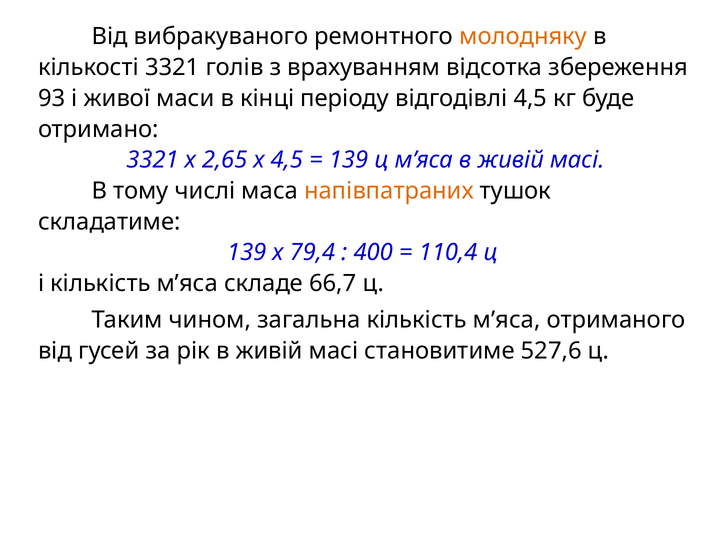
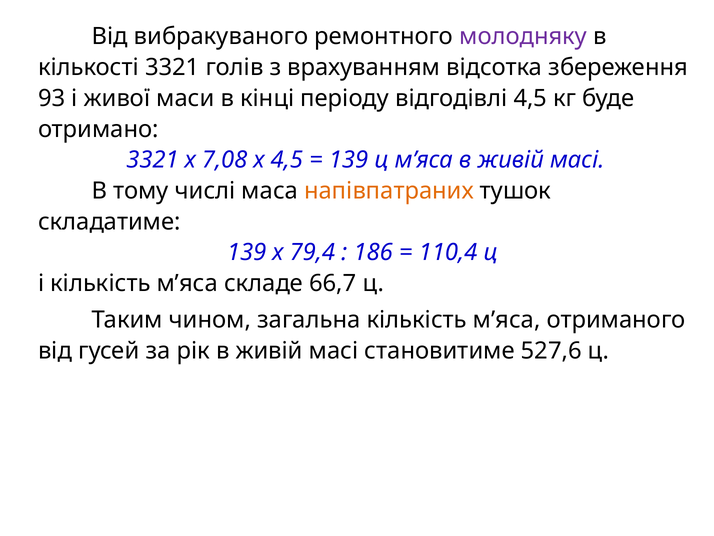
молодняку colour: orange -> purple (523, 37)
2,65: 2,65 -> 7,08 (225, 160)
400: 400 -> 186 (373, 252)
